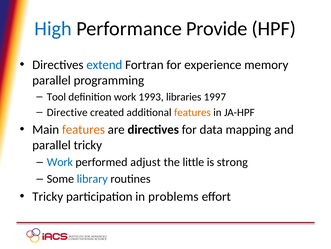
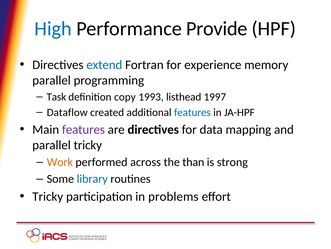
Tool: Tool -> Task (56, 97)
definition work: work -> copy (125, 97)
libraries: libraries -> listhead (184, 97)
Directive: Directive -> Dataflow (67, 112)
features colour: orange -> blue (192, 112)
features colour: orange -> purple (83, 129)
Work colour: blue -> orange (60, 162)
adjust: adjust -> across (146, 162)
little: little -> than (193, 162)
